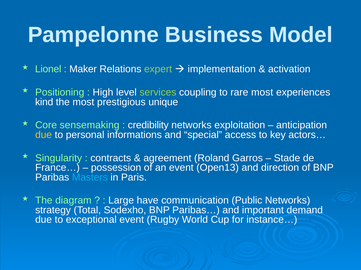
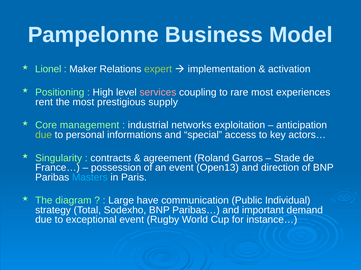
services colour: light green -> pink (158, 93)
kind: kind -> rent (44, 102)
unique: unique -> supply (163, 102)
sensemaking: sensemaking -> management (90, 126)
credibility: credibility -> industrial (148, 126)
due colour: yellow -> light green (44, 135)
Public Networks: Networks -> Individual (288, 201)
